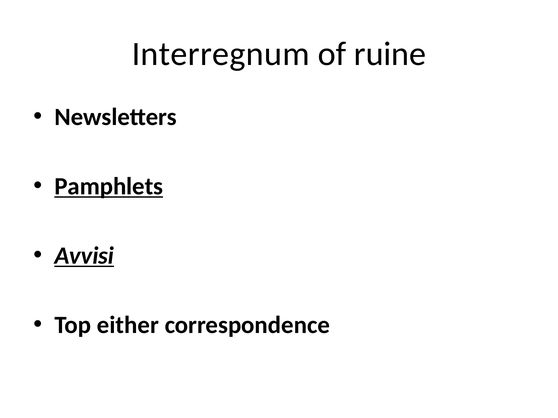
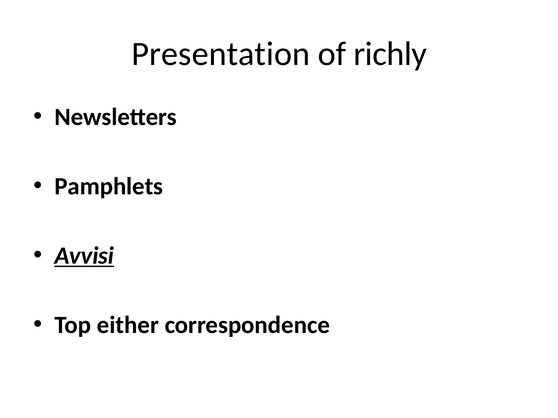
Interregnum: Interregnum -> Presentation (221, 54)
ruine: ruine -> richly (390, 54)
Pamphlets underline: present -> none (109, 187)
